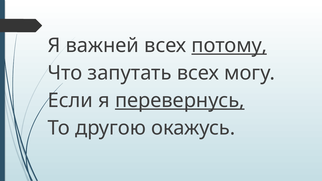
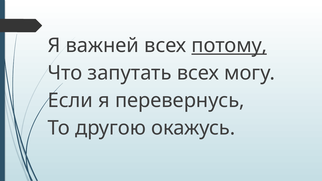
перевернусь underline: present -> none (180, 101)
